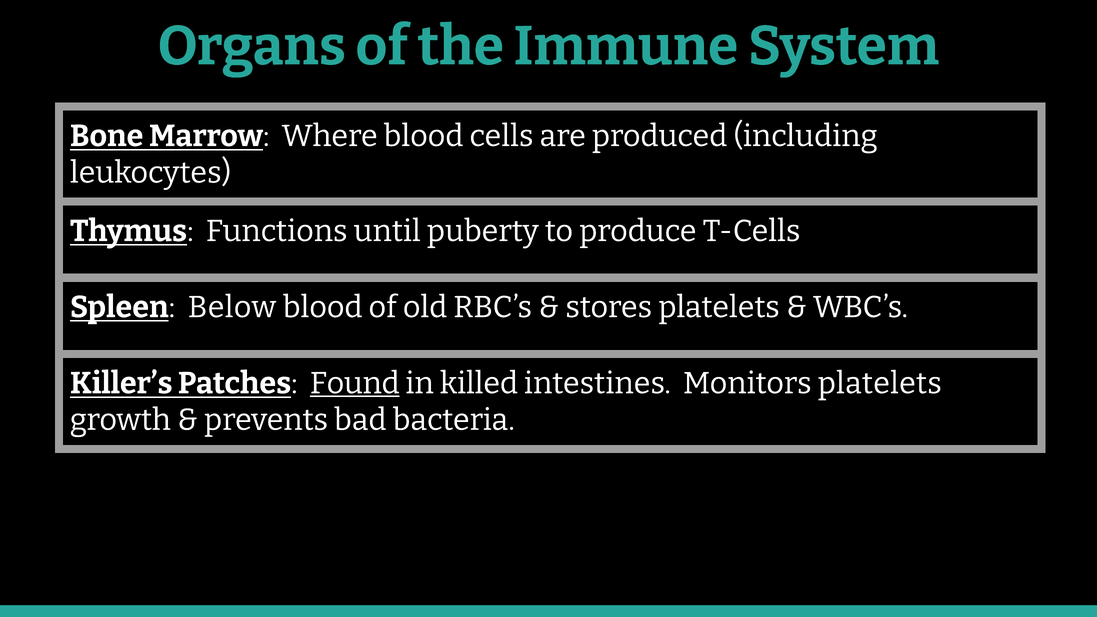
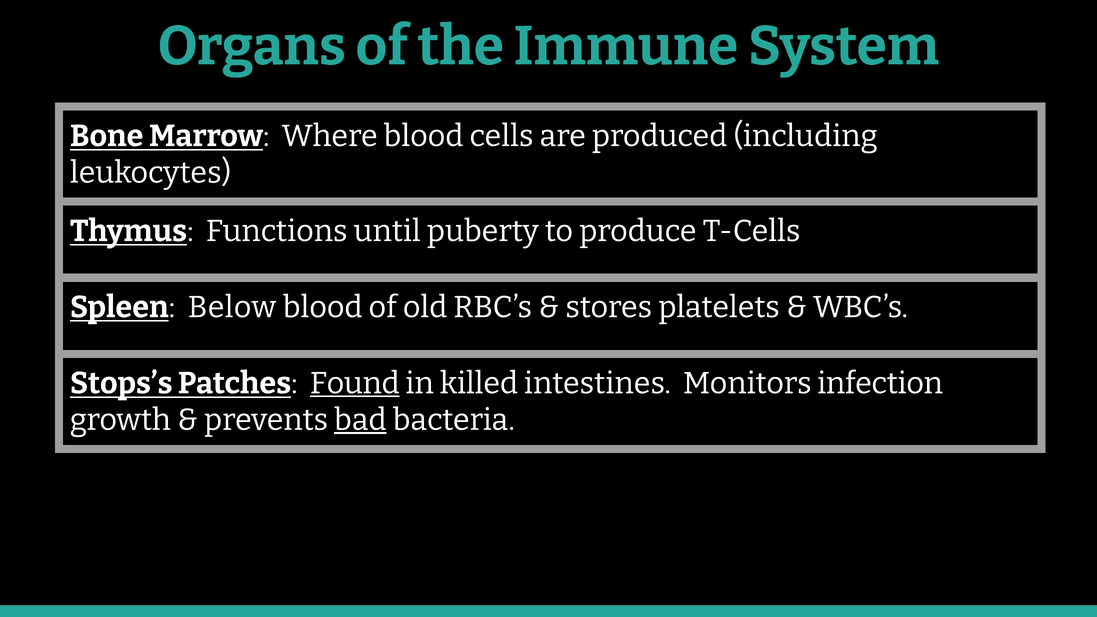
Killer’s: Killer’s -> Stops’s (121, 383)
Monitors platelets: platelets -> infection (880, 383)
bad underline: none -> present (360, 420)
